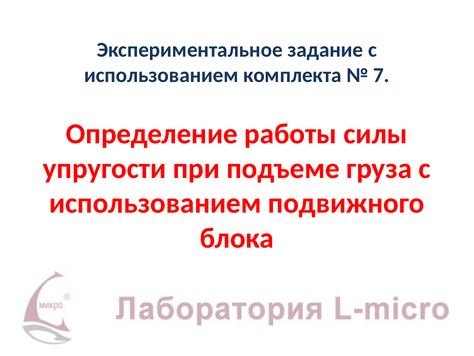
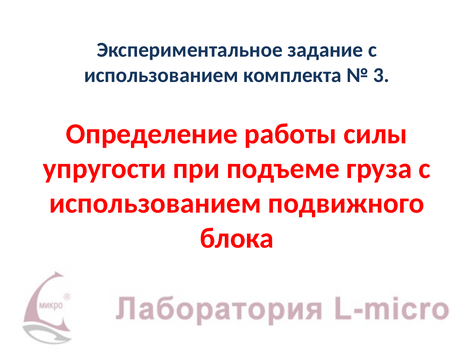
7: 7 -> 3 (381, 75)
